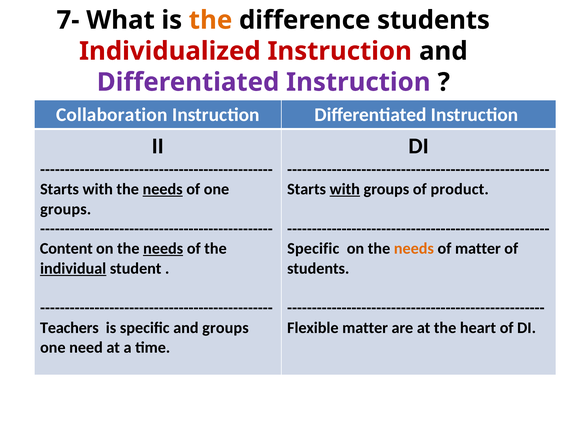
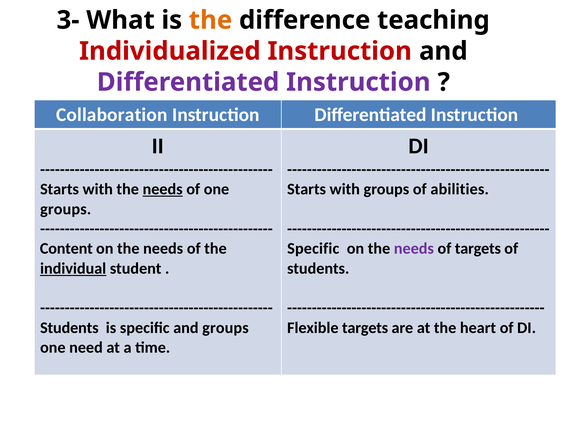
7-: 7- -> 3- (68, 20)
difference students: students -> teaching (433, 20)
with underline: present -> none (345, 189)
product: product -> abilities (460, 189)
needs underline: present -> none (163, 249)
needs colour: orange -> purple (414, 249)
of matter: matter -> targets (478, 249)
Teachers: Teachers -> Students (69, 328)
Flexible matter: matter -> targets (365, 328)
